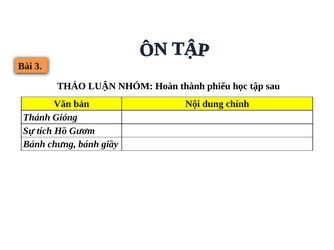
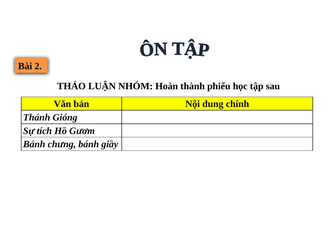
3: 3 -> 2 (38, 66)
